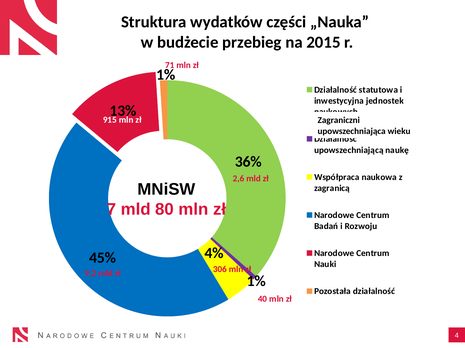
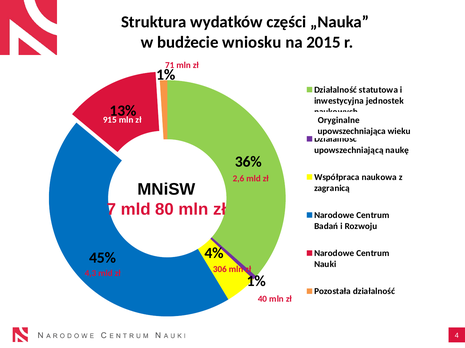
przebieg: przebieg -> wniosku (252, 42)
Zagraniczni: Zagraniczni -> Oryginalne (339, 120)
9,2: 9,2 -> 4,3 (90, 274)
